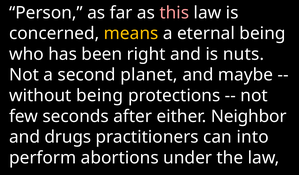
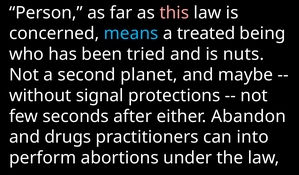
means colour: yellow -> light blue (131, 33)
eternal: eternal -> treated (206, 33)
right: right -> tried (146, 54)
without being: being -> signal (100, 96)
Neighbor: Neighbor -> Abandon (249, 116)
